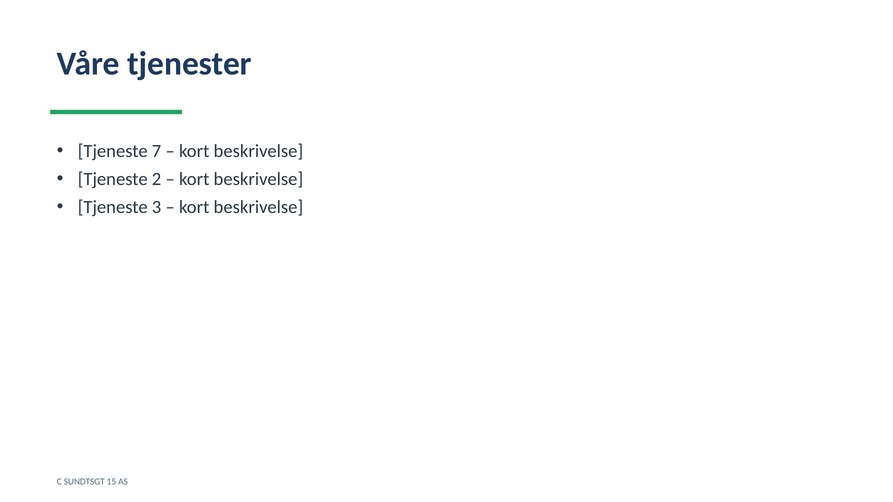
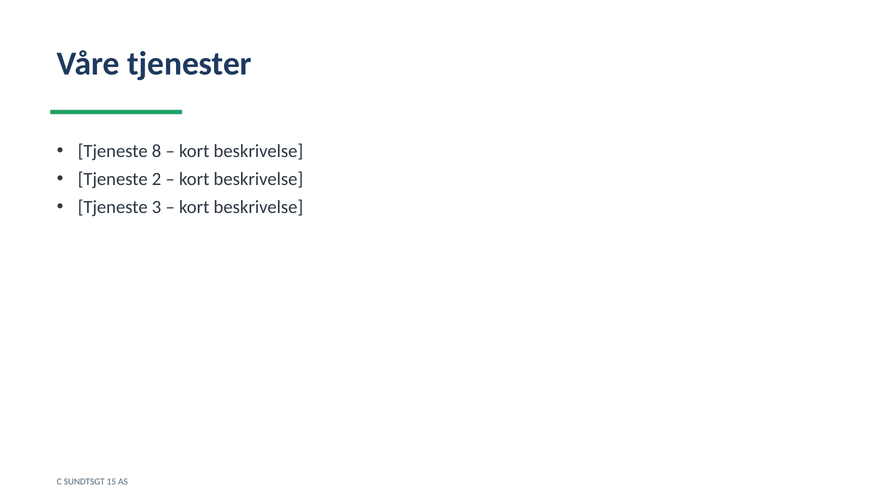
7: 7 -> 8 (157, 151)
